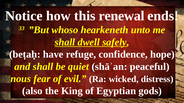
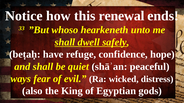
nous: nous -> ways (21, 79)
